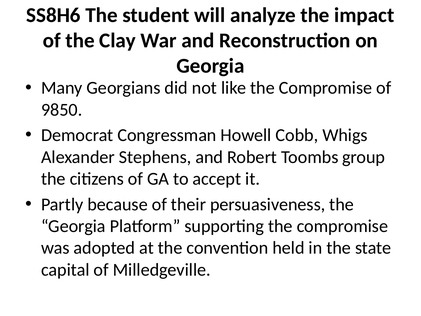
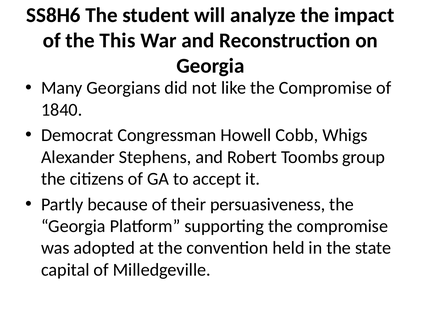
Clay: Clay -> This (117, 40)
9850: 9850 -> 1840 (62, 110)
